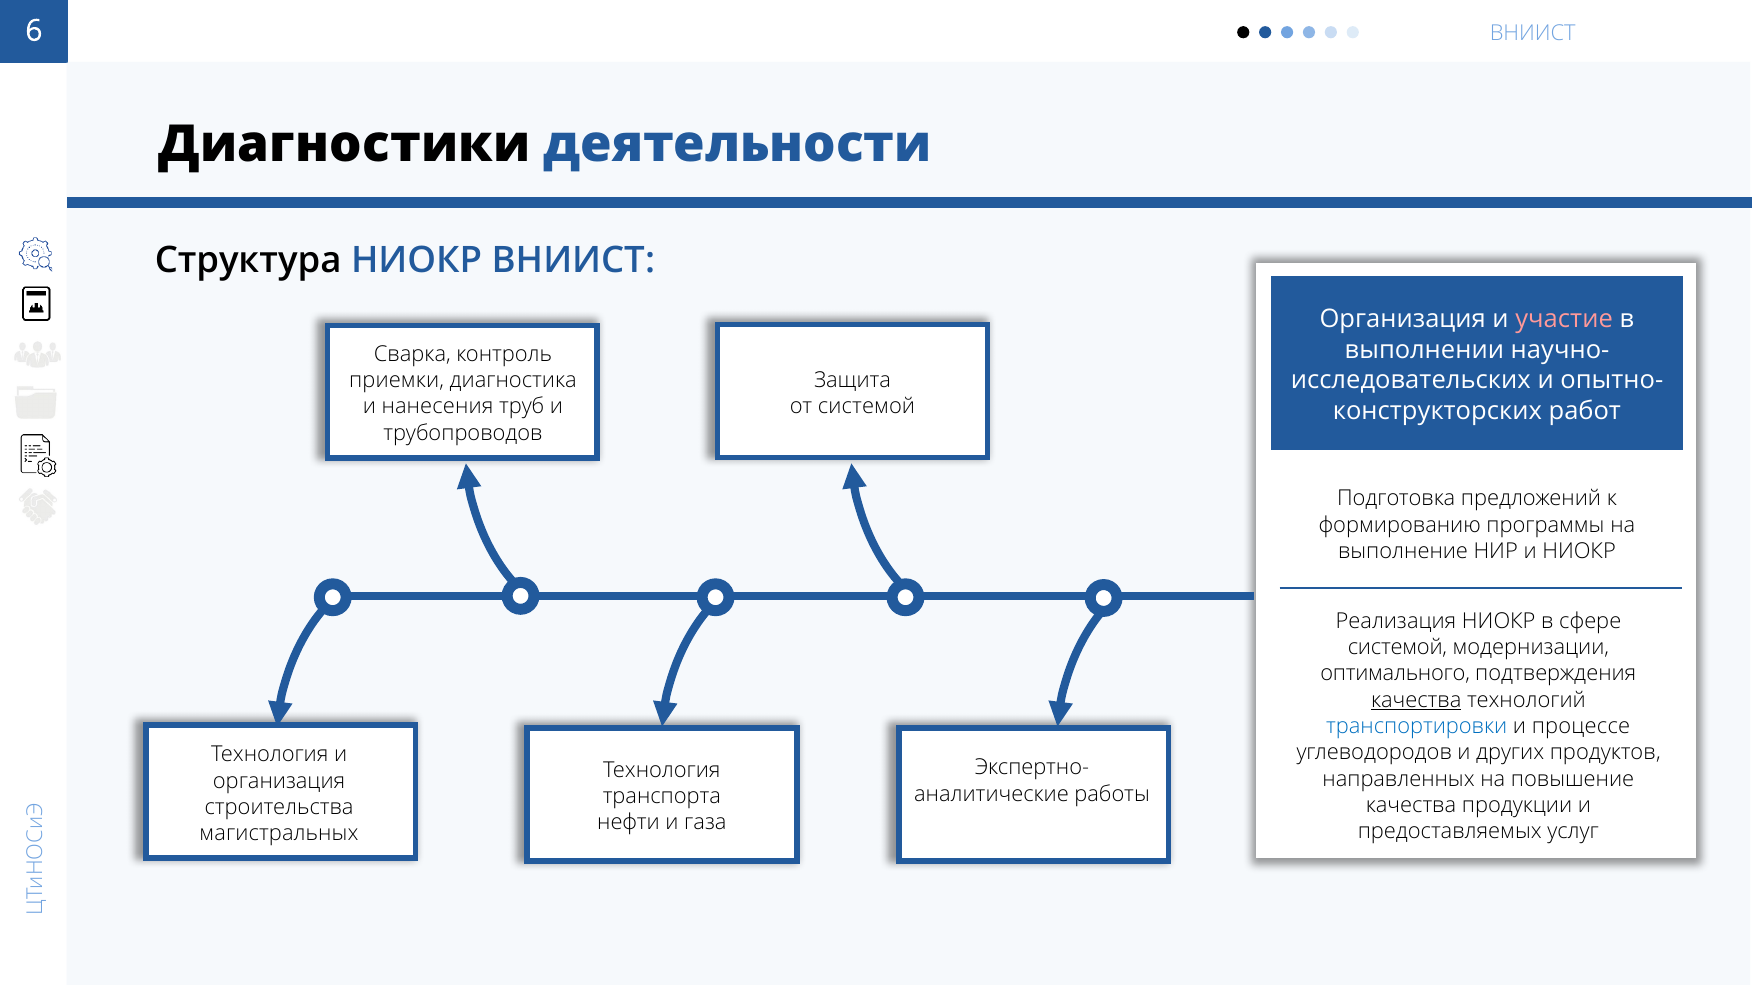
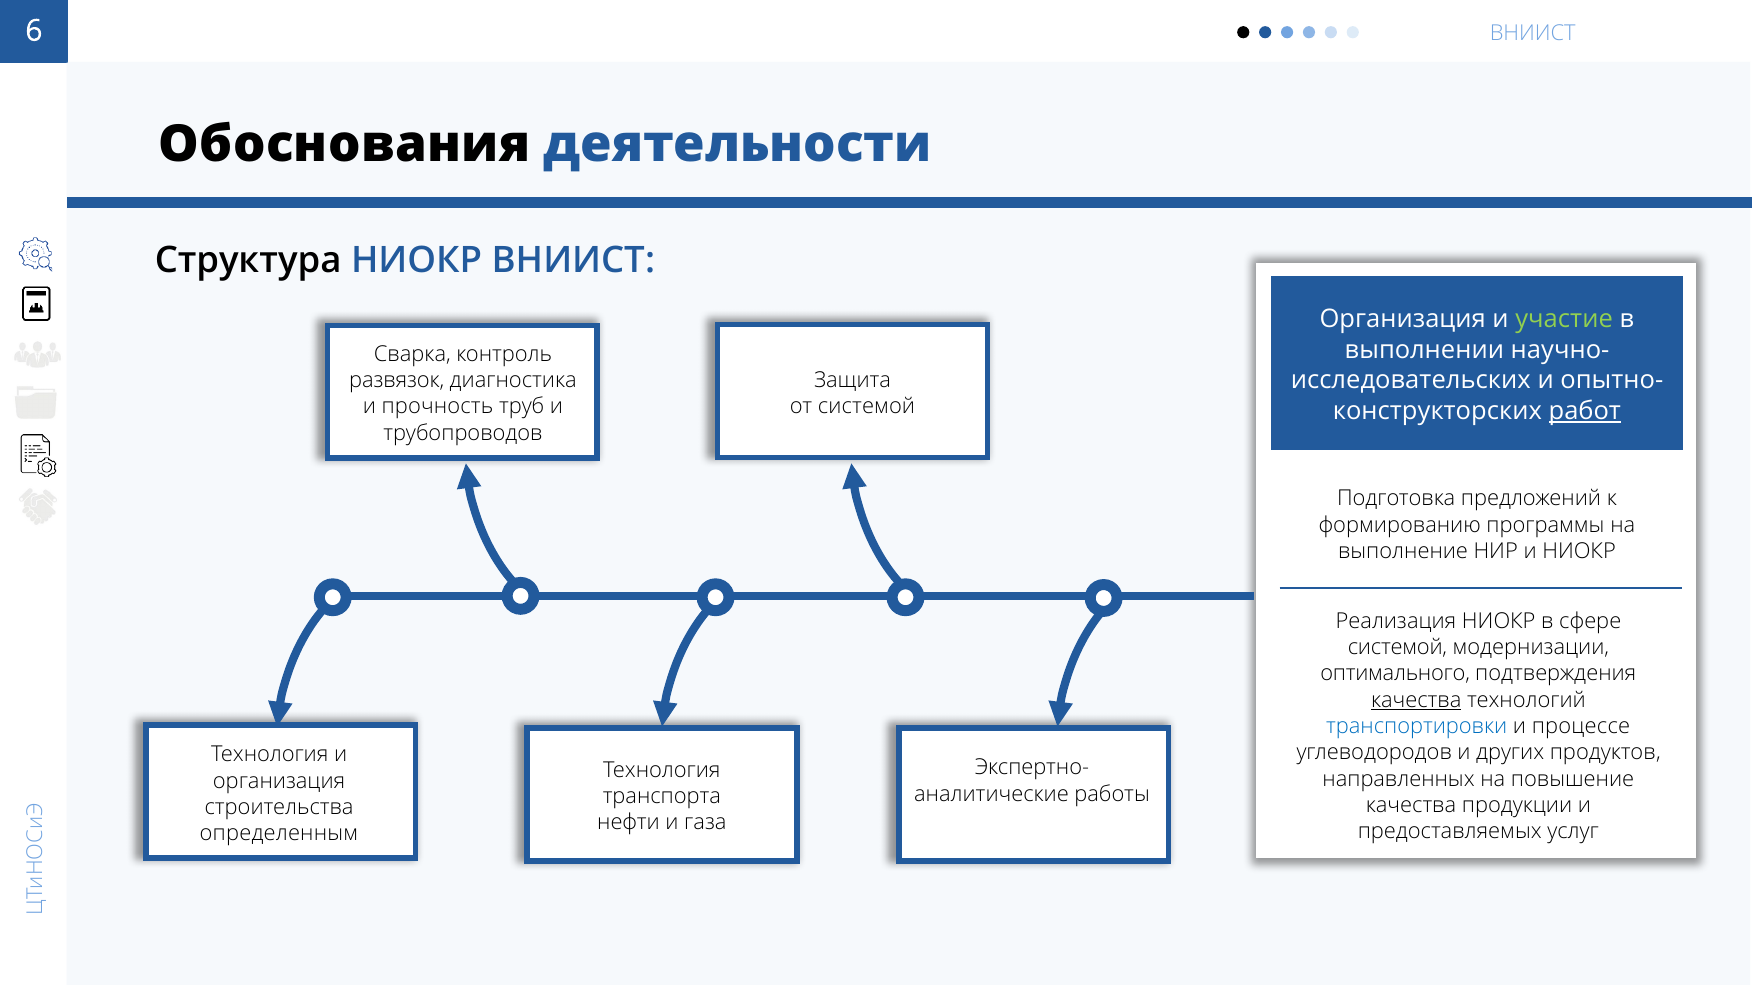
Диагностики: Диагностики -> Обоснования (345, 145)
участие colour: pink -> light green (1564, 319)
приемки: приемки -> развязок (397, 381)
нанесения: нанесения -> прочность (437, 407)
работ underline: none -> present (1585, 411)
магистральных: магистральных -> определенным (279, 834)
